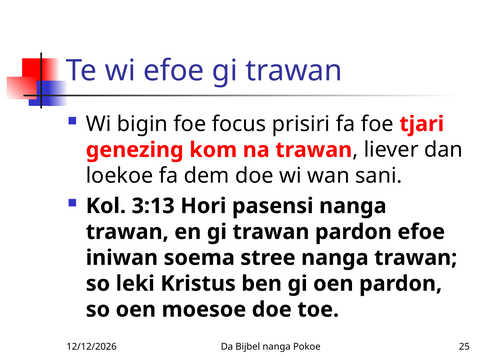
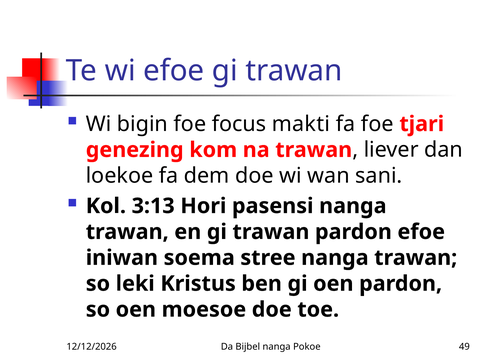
prisiri: prisiri -> makti (301, 124)
25: 25 -> 49 (464, 346)
